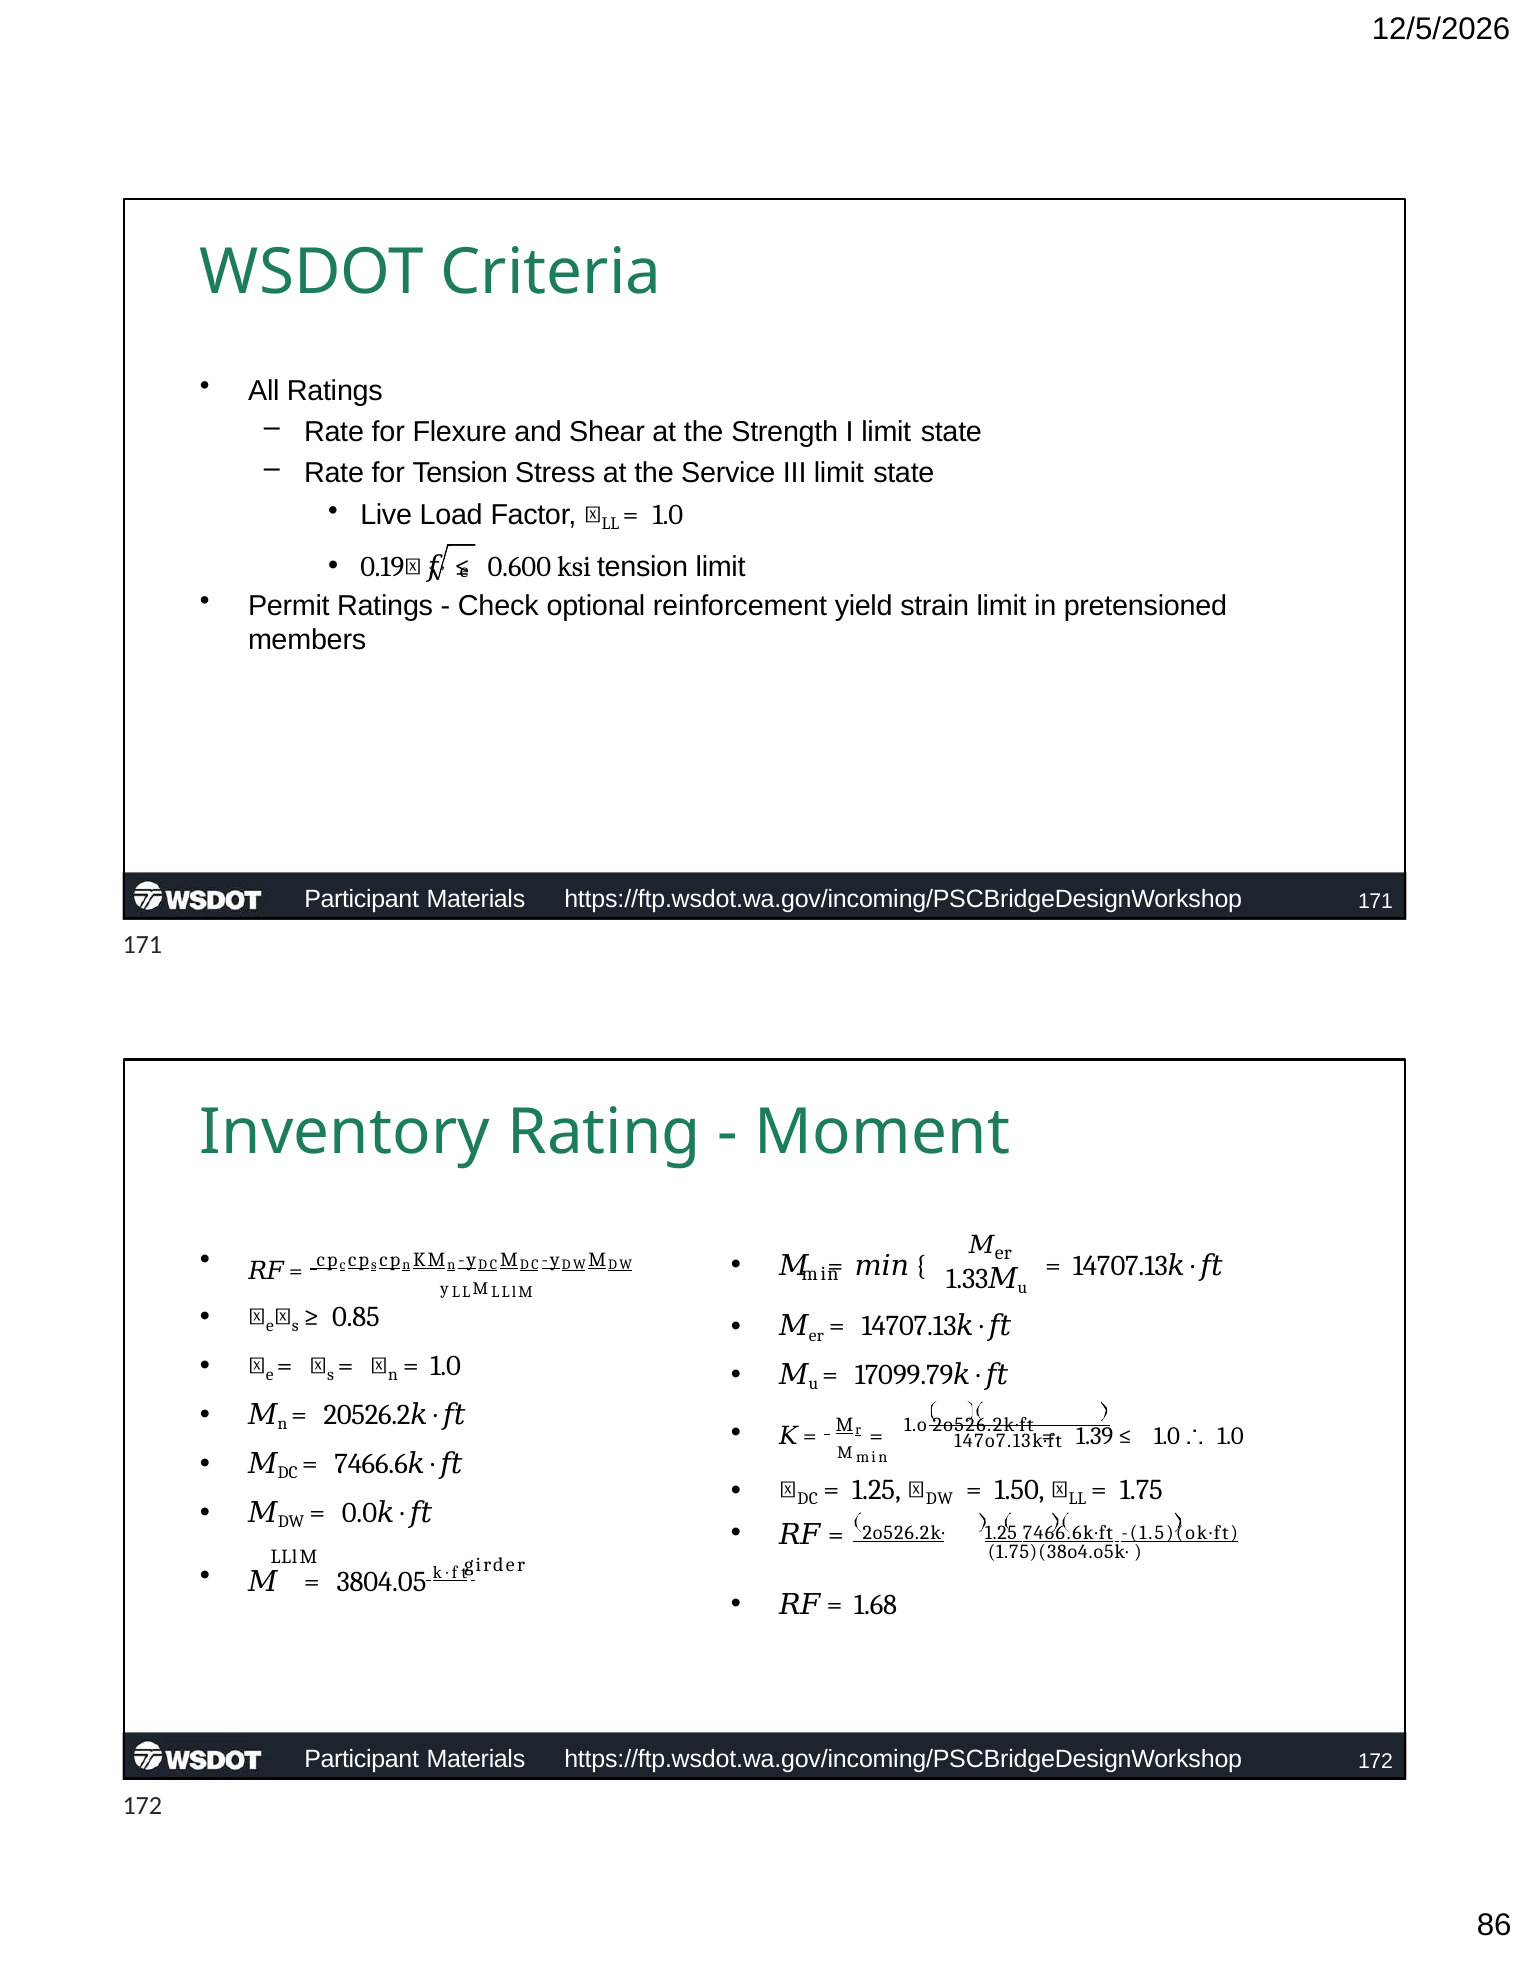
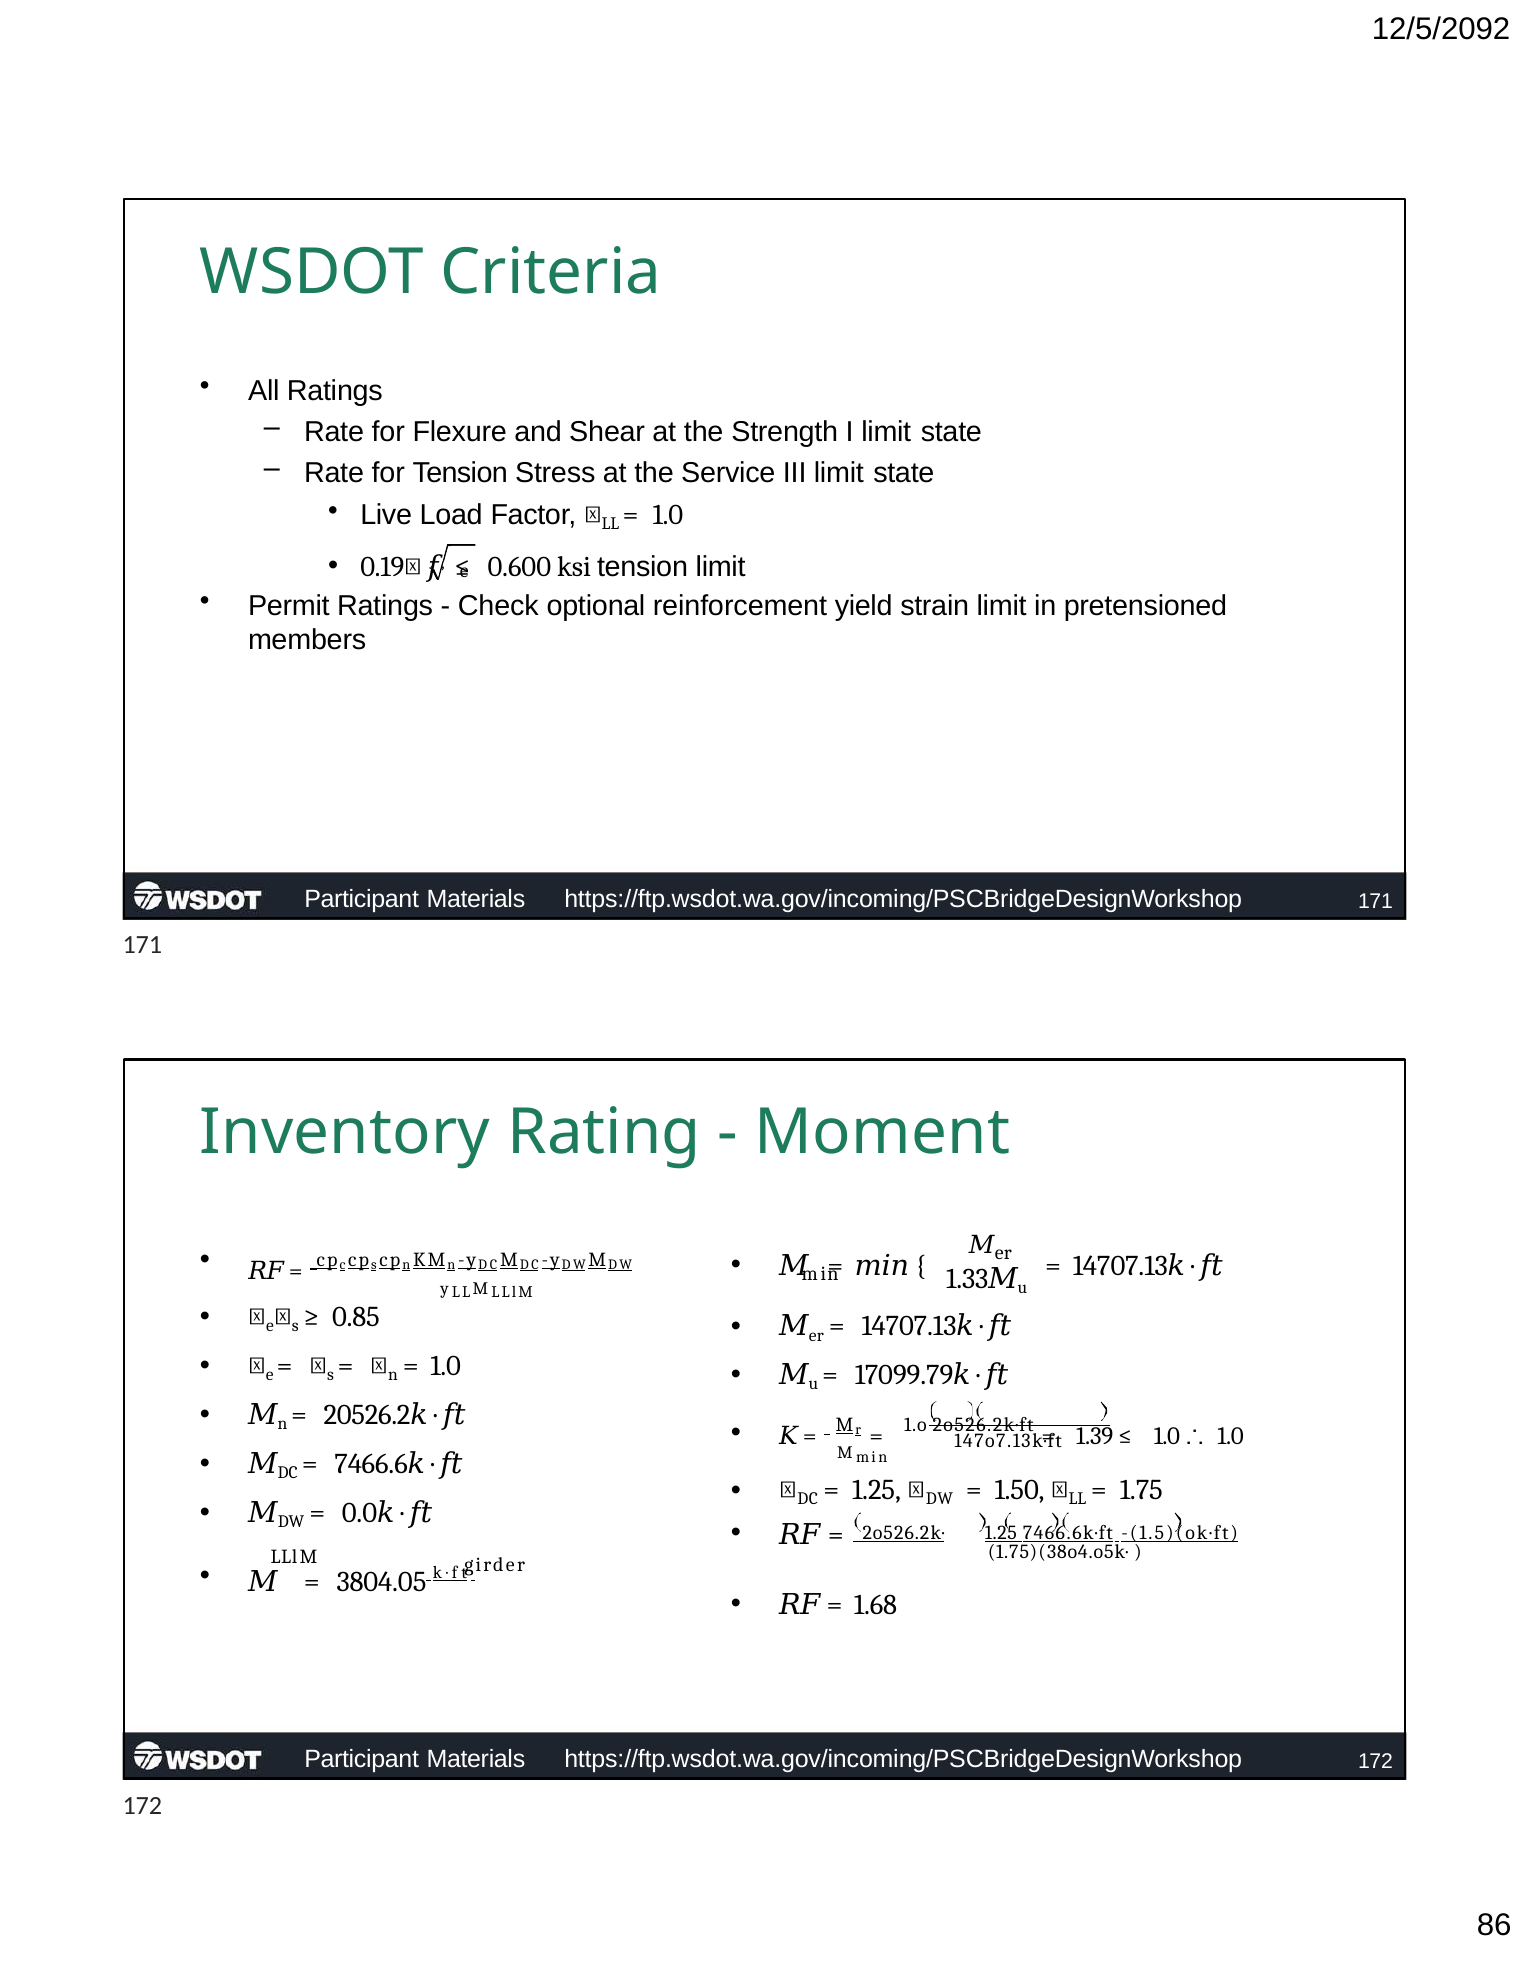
12/5/2026: 12/5/2026 -> 12/5/2092 (1441, 30)
